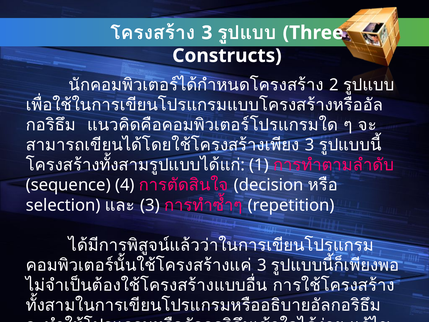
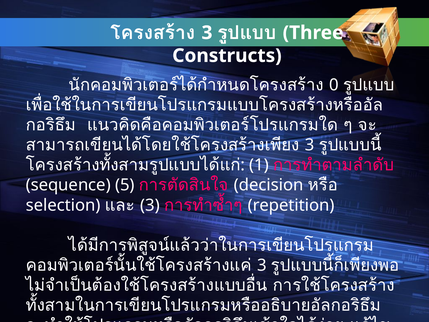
2: 2 -> 0 (334, 85)
4: 4 -> 5 (125, 185)
